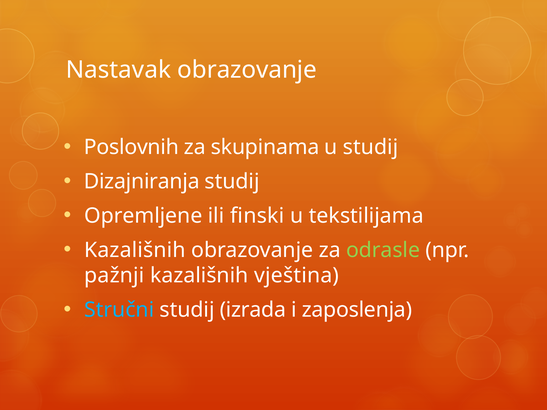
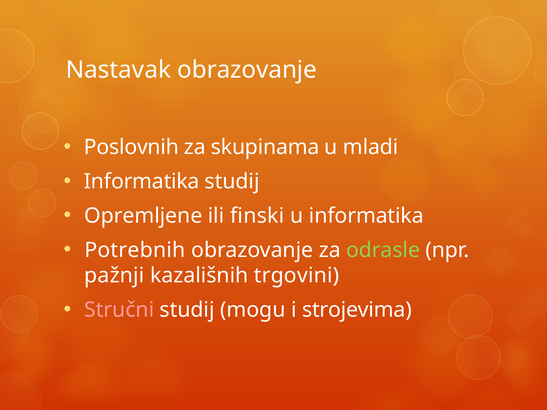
u studij: studij -> mladi (371, 147)
Dizajniranja: Dizajniranja -> Informatika (142, 182)
u tekstilijama: tekstilijama -> informatika (366, 216)
Kazališnih: Kazališnih -> Potrebnih (135, 250)
vještina: vještina -> trgovini (297, 276)
Stručni colour: light blue -> pink (119, 310)
izrada: izrada -> mogu (253, 310)
zaposlenja: zaposlenja -> strojevima (357, 310)
